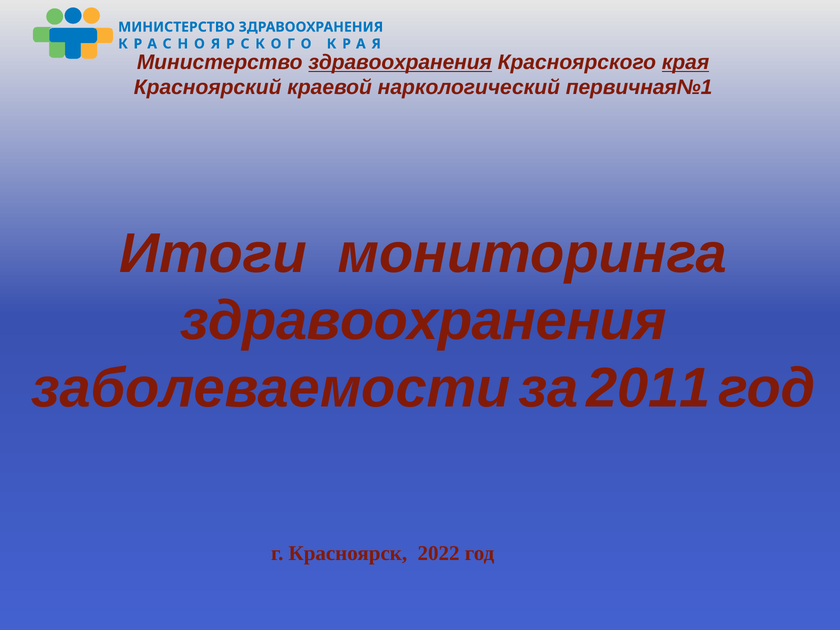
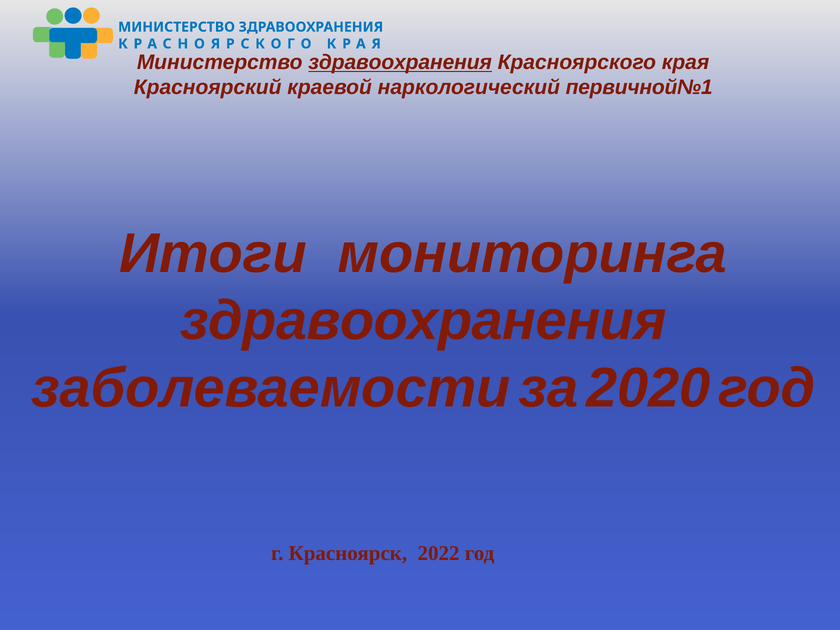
края underline: present -> none (686, 62)
первичная№1: первичная№1 -> первичной№1 (639, 88)
2011: 2011 -> 2020 (648, 388)
